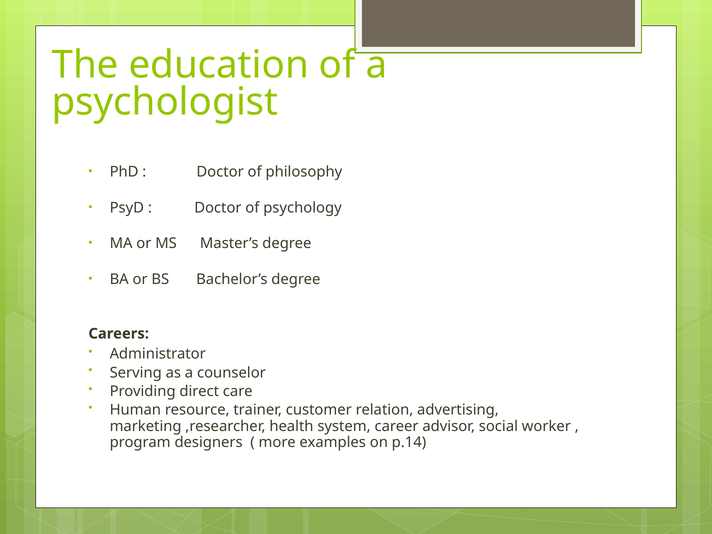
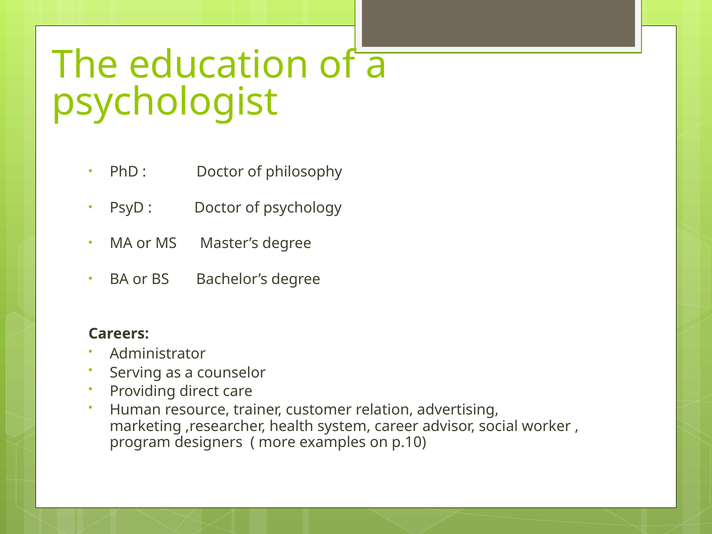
p.14: p.14 -> p.10 (409, 442)
